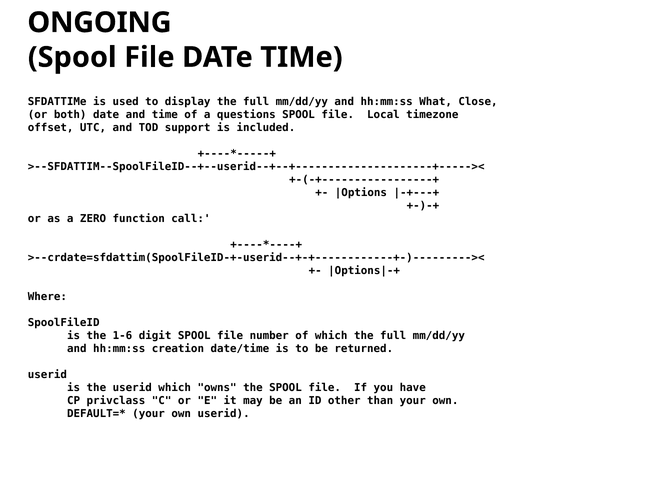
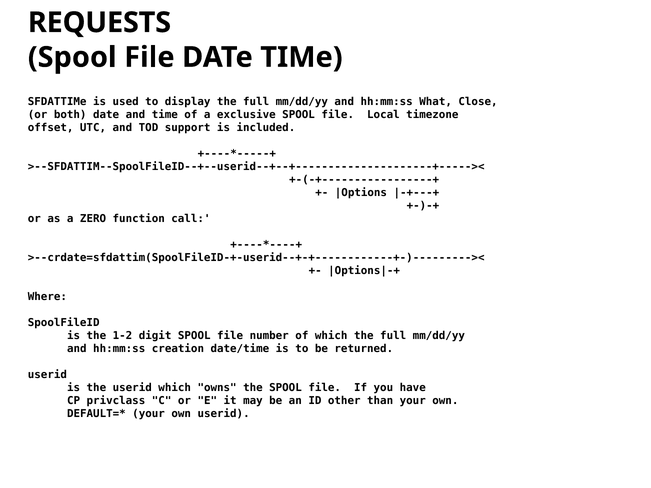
ONGOING: ONGOING -> REQUESTS (99, 23)
questions: questions -> exclusive (246, 115)
1-6: 1-6 -> 1-2 (122, 336)
